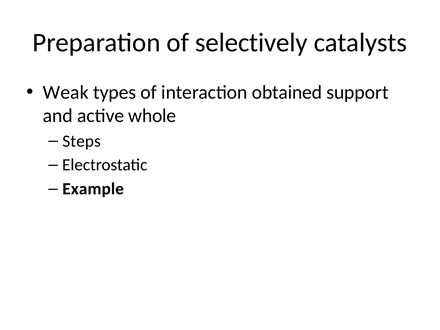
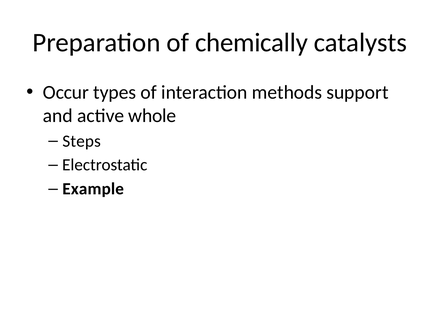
selectively: selectively -> chemically (251, 43)
Weak: Weak -> Occur (66, 92)
obtained: obtained -> methods (287, 92)
